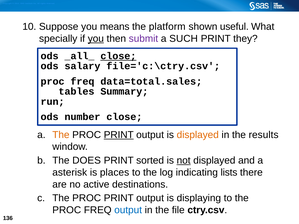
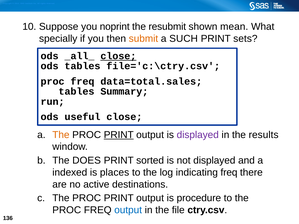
means: means -> noprint (115, 27)
platform: platform -> resubmit (167, 27)
useful: useful -> mean (234, 27)
you underline: present -> none (96, 39)
submit colour: purple -> orange (143, 39)
they: they -> sets (245, 39)
ods salary: salary -> tables (82, 66)
number: number -> useful (82, 117)
displayed colour: orange -> purple (198, 135)
not underline: present -> none (184, 161)
asterisk: asterisk -> indexed (70, 173)
indicating lists: lists -> freq (229, 173)
displaying: displaying -> procedure (199, 198)
